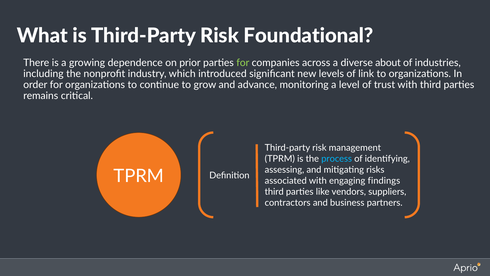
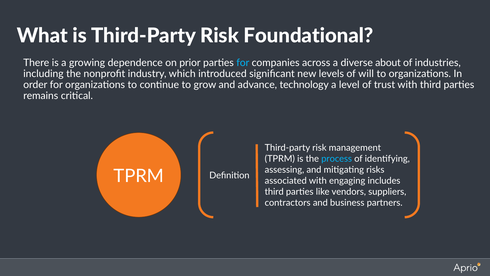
for colour: light green -> light blue (243, 63)
link: link -> will (366, 74)
monitoring: monitoring -> technology (304, 85)
findings: findings -> includes (384, 181)
